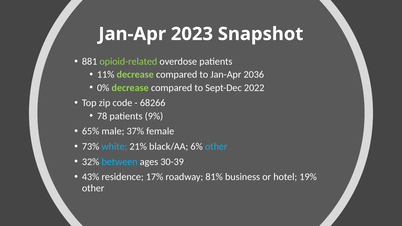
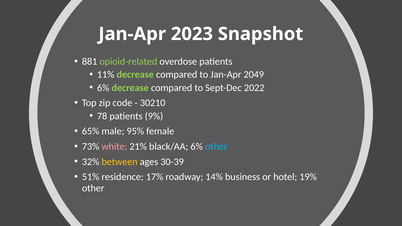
2036: 2036 -> 2049 (254, 75)
0%: 0% -> 6% (103, 88)
68266: 68266 -> 30210 (153, 103)
37%: 37% -> 95% (135, 131)
white colour: light blue -> pink (114, 147)
between colour: light blue -> yellow (120, 162)
43%: 43% -> 51% (91, 177)
81%: 81% -> 14% (214, 177)
